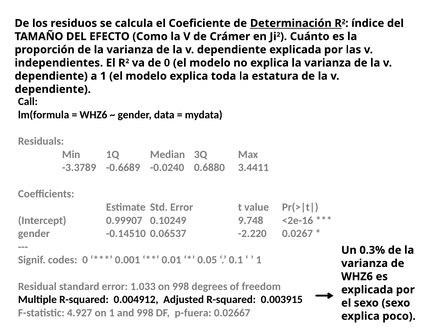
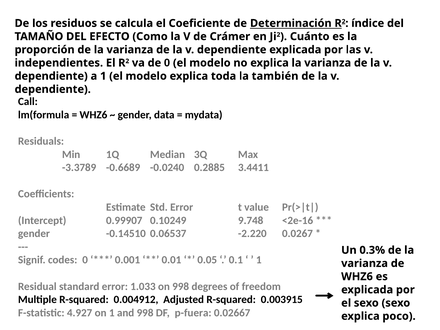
estatura: estatura -> también (275, 76)
0.6880: 0.6880 -> 0.2885 (209, 168)
